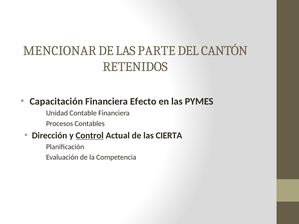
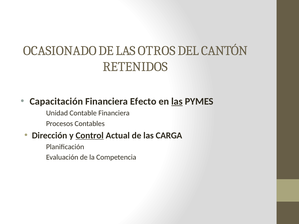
MENCIONAR: MENCIONAR -> OCASIONADO (60, 51)
PARTE: PARTE -> OTROS (157, 51)
las underline: none -> present (177, 101)
CIERTA: CIERTA -> CARGA (169, 136)
